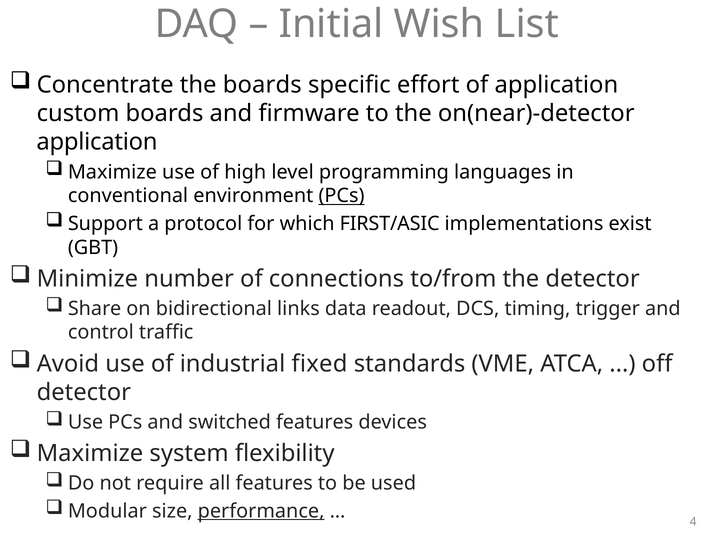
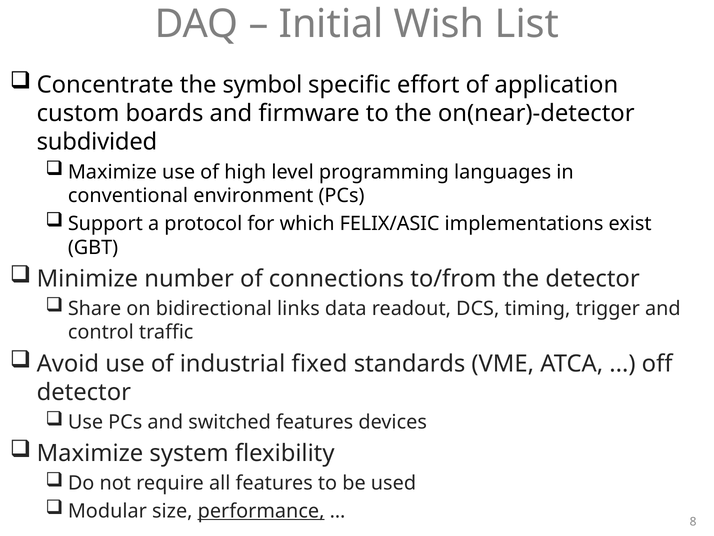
the boards: boards -> symbol (262, 85)
application: application -> subdivided (97, 142)
PCs underline: present -> none (342, 196)
FIRST/ASIC: FIRST/ASIC -> FELIX/ASIC (390, 223)
4: 4 -> 8 (693, 521)
